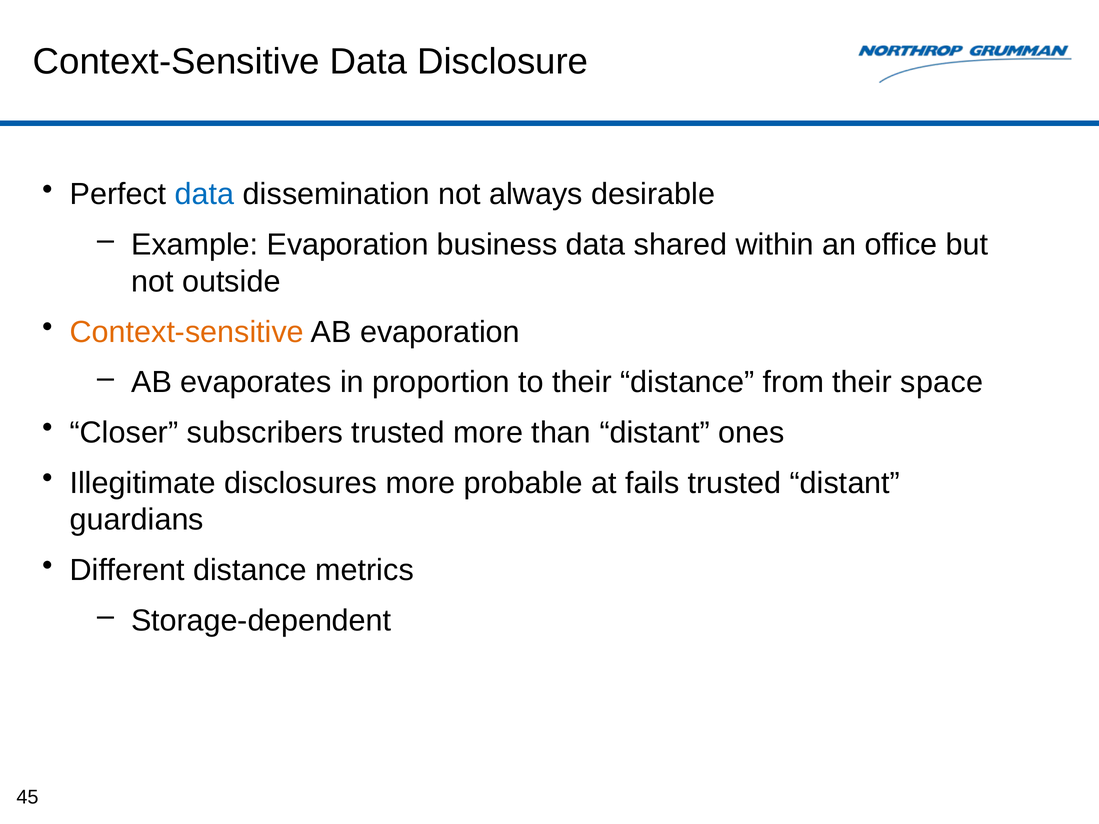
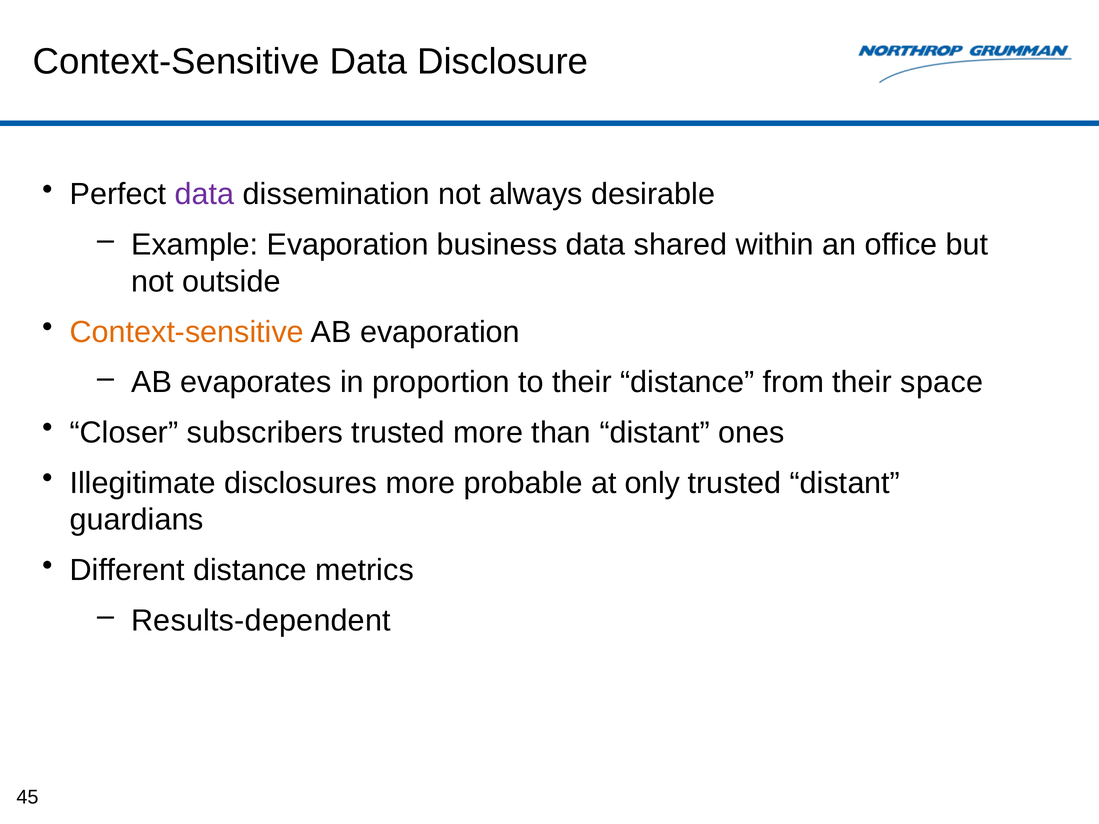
data colour: blue -> purple (205, 194)
fails: fails -> only (652, 483)
Storage-dependent: Storage-dependent -> Results-dependent (261, 621)
